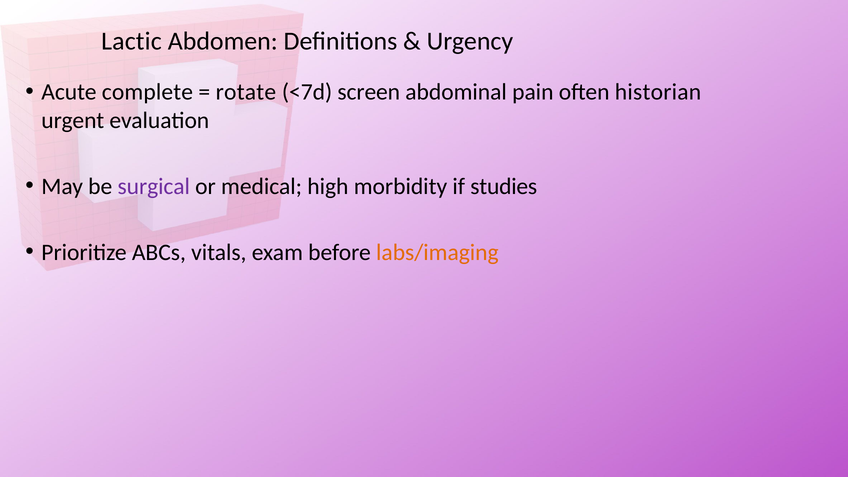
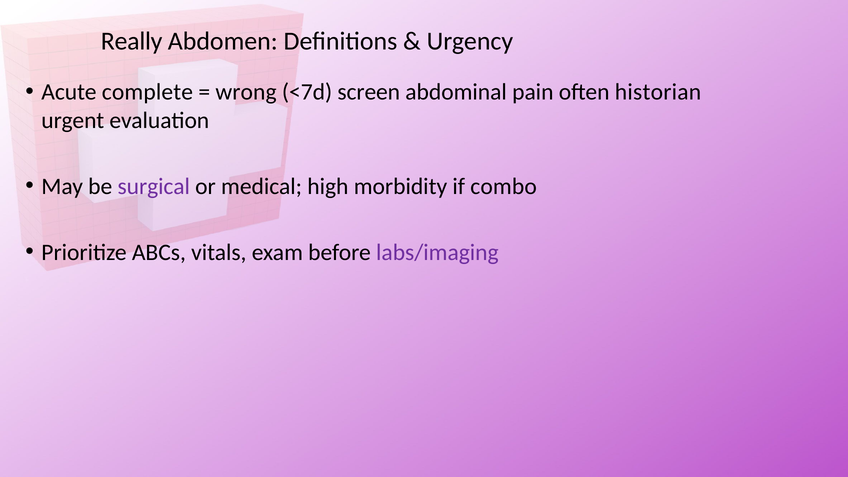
Lactic: Lactic -> Really (132, 41)
rotate: rotate -> wrong (246, 92)
studies: studies -> combo (504, 186)
labs/imaging colour: orange -> purple (437, 252)
